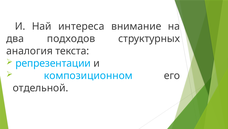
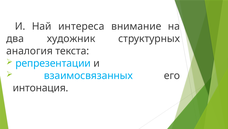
подходов: подходов -> художник (71, 39)
композиционном: композиционном -> взаимосвязанных (88, 75)
отдельной: отдельной -> интонация (41, 88)
